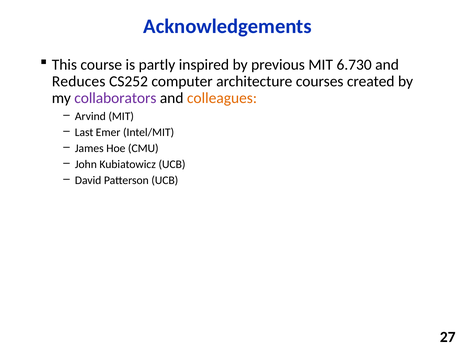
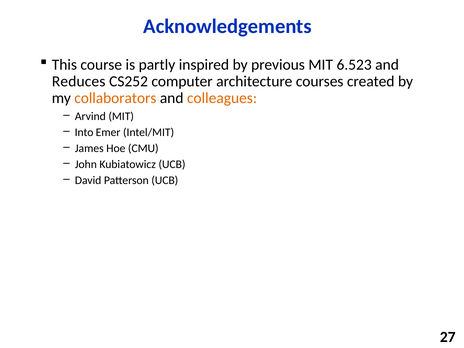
6.730: 6.730 -> 6.523 (354, 65)
collaborators colour: purple -> orange (115, 98)
Last: Last -> Into (84, 132)
